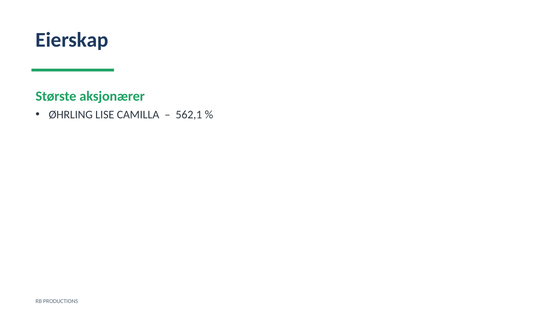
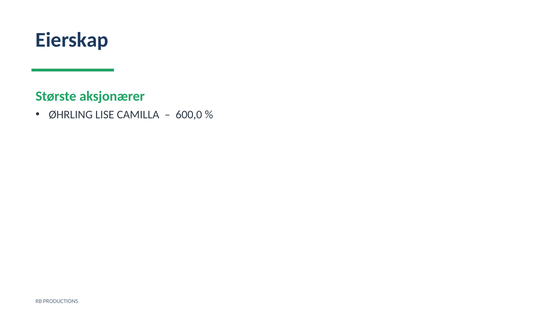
562,1: 562,1 -> 600,0 (189, 115)
